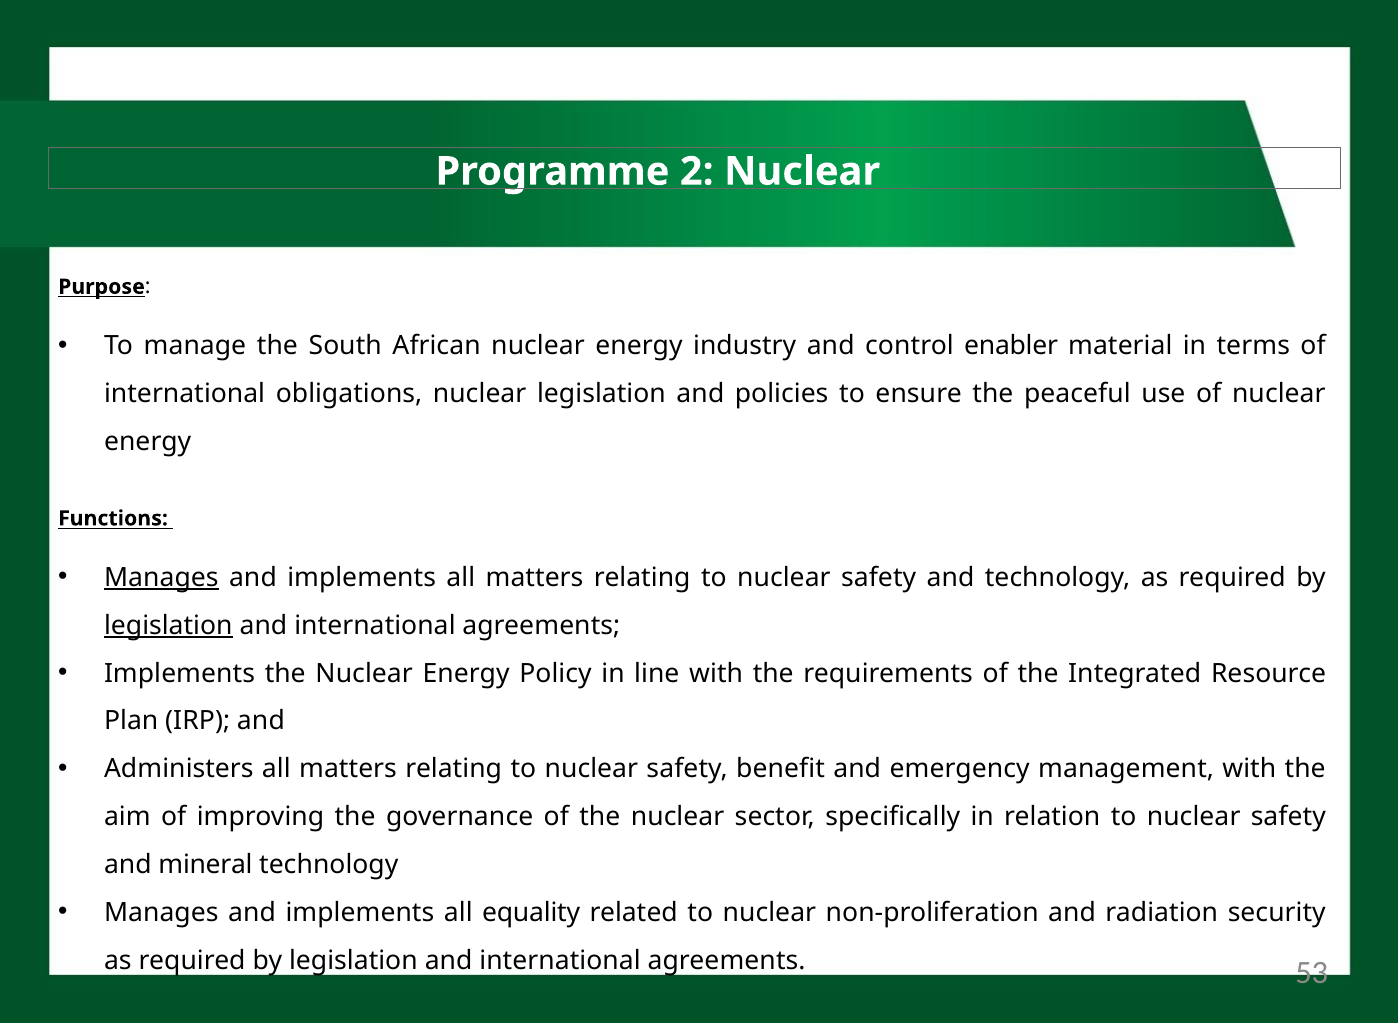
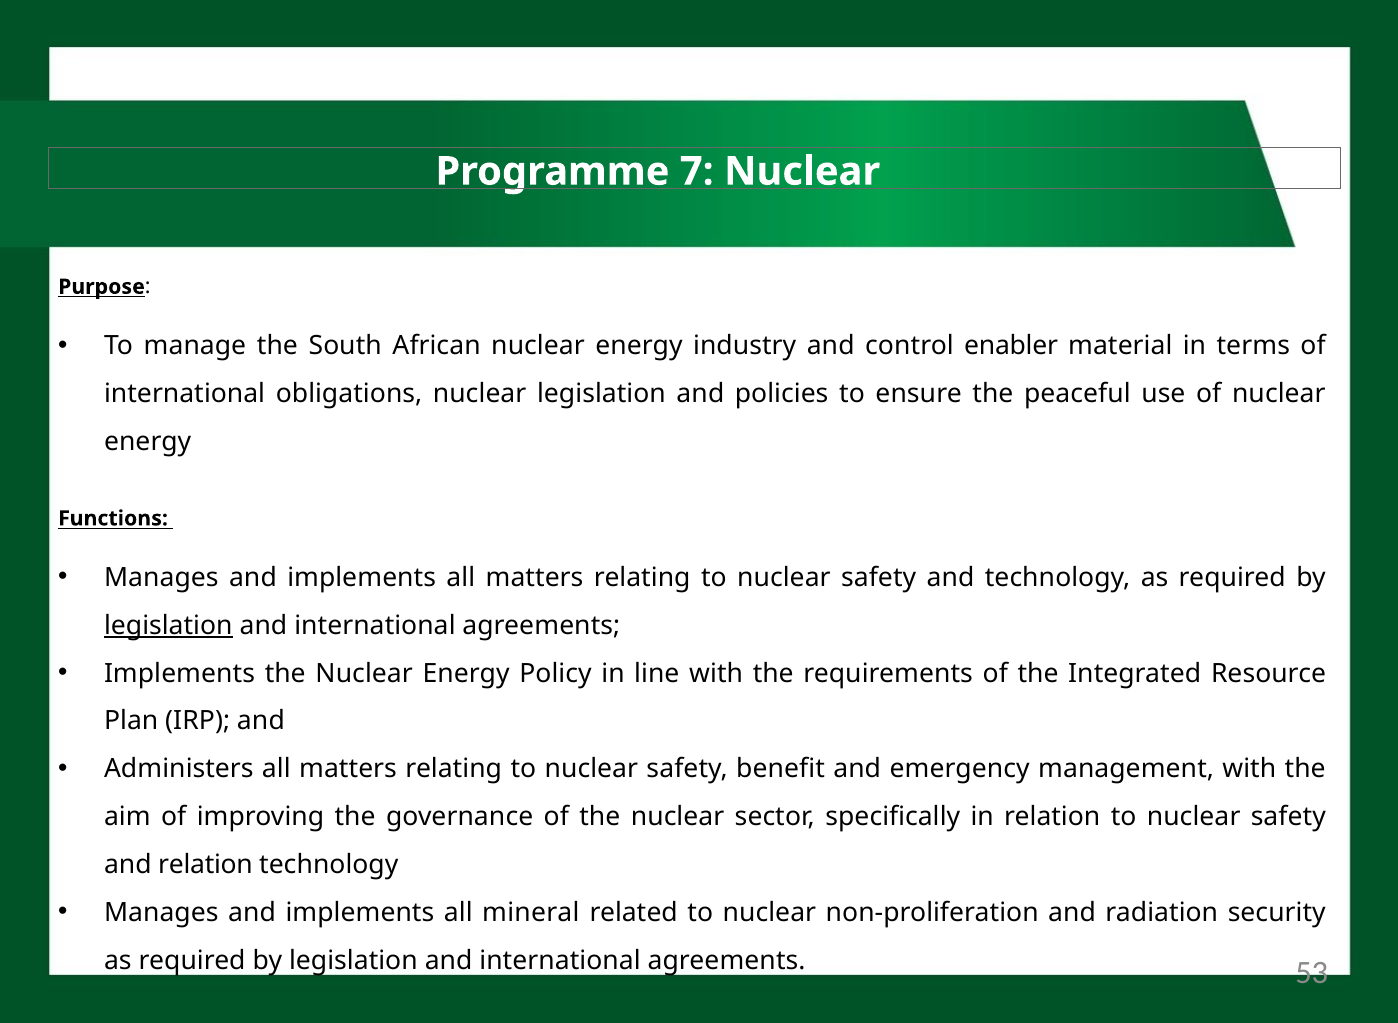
2: 2 -> 7 (697, 171)
Manages underline: present -> none (161, 577)
and mineral: mineral -> relation (205, 864)
equality: equality -> mineral (531, 912)
